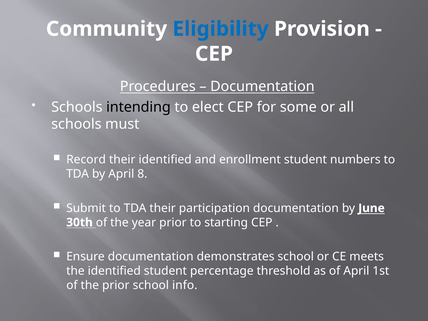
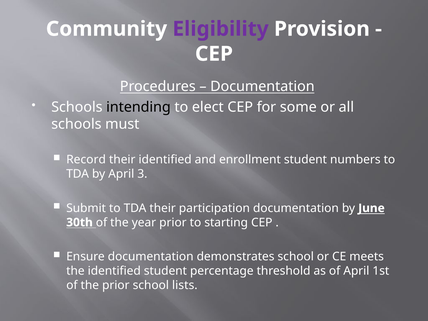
Eligibility colour: blue -> purple (221, 29)
8: 8 -> 3 (142, 174)
info: info -> lists (185, 285)
